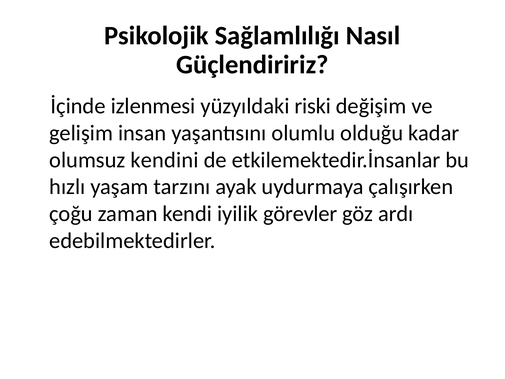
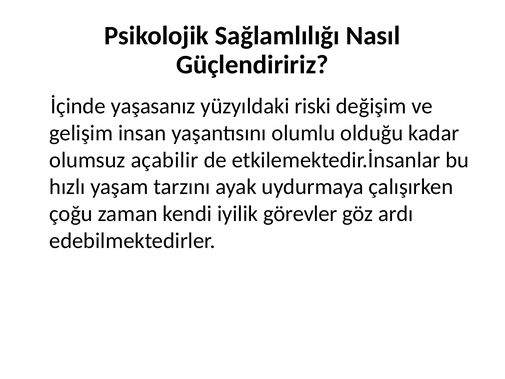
izlenmesi: izlenmesi -> yaşasanız (153, 106)
kendini: kendini -> açabilir (164, 160)
